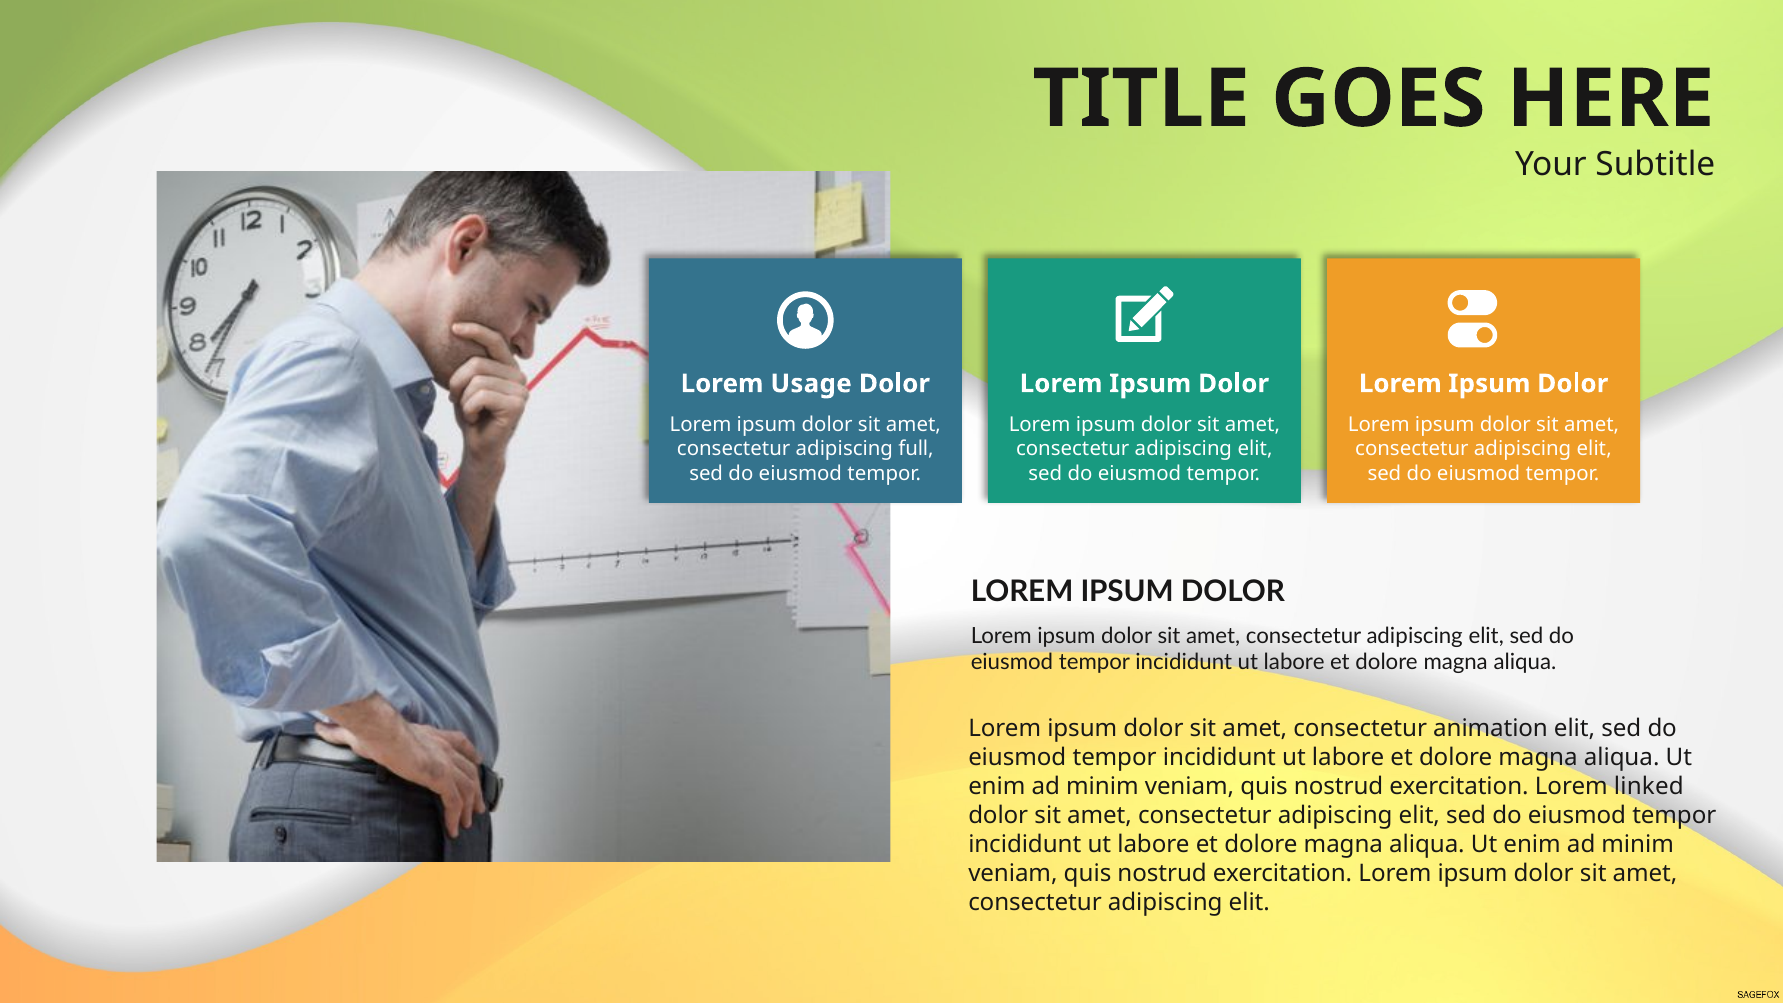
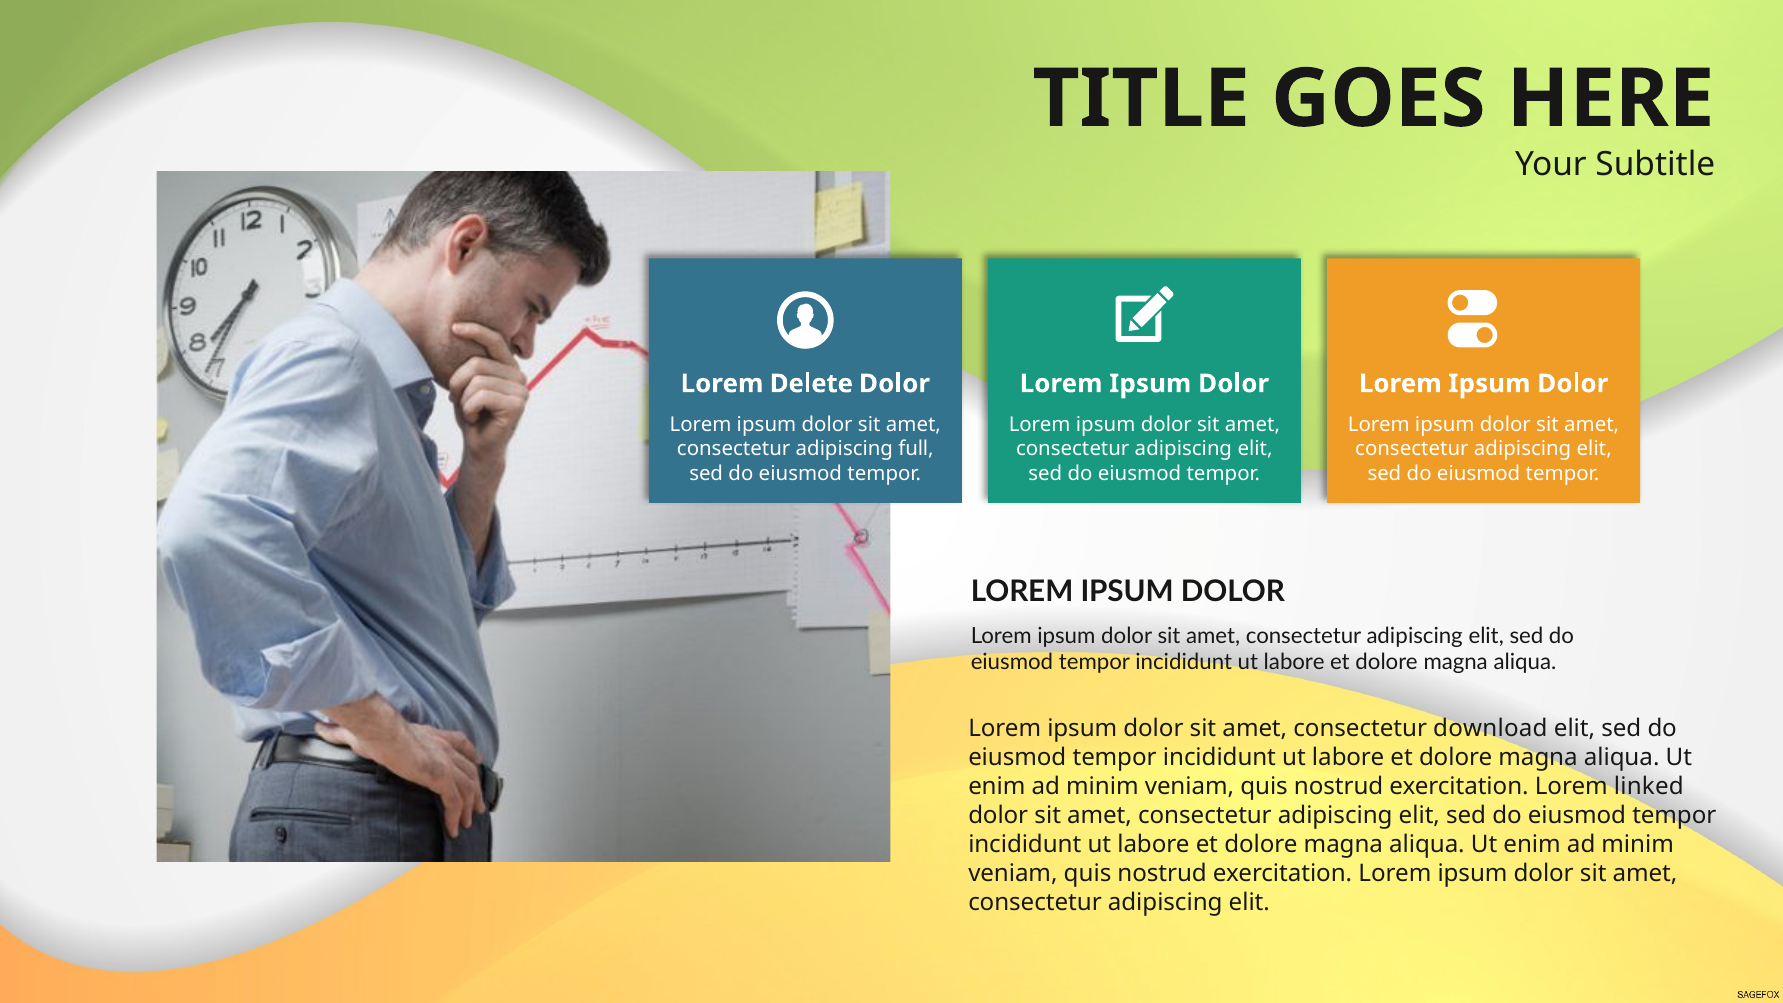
Usage: Usage -> Delete (811, 384)
animation: animation -> download (1490, 729)
